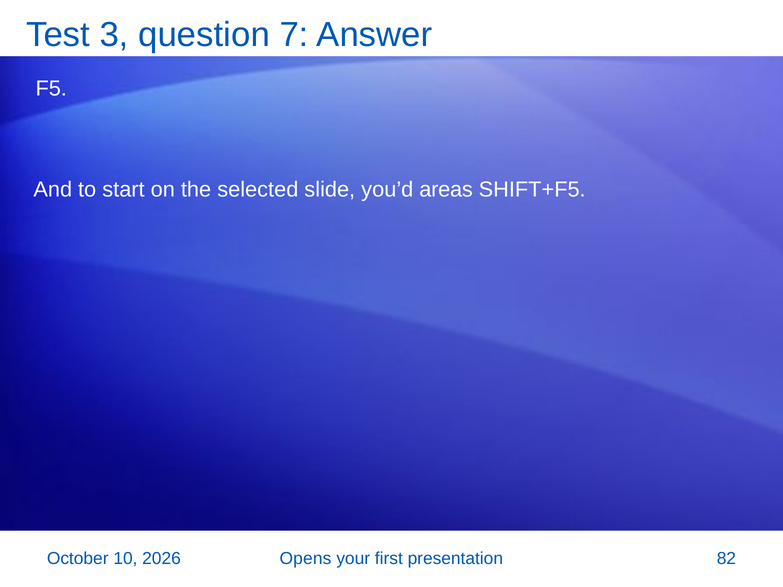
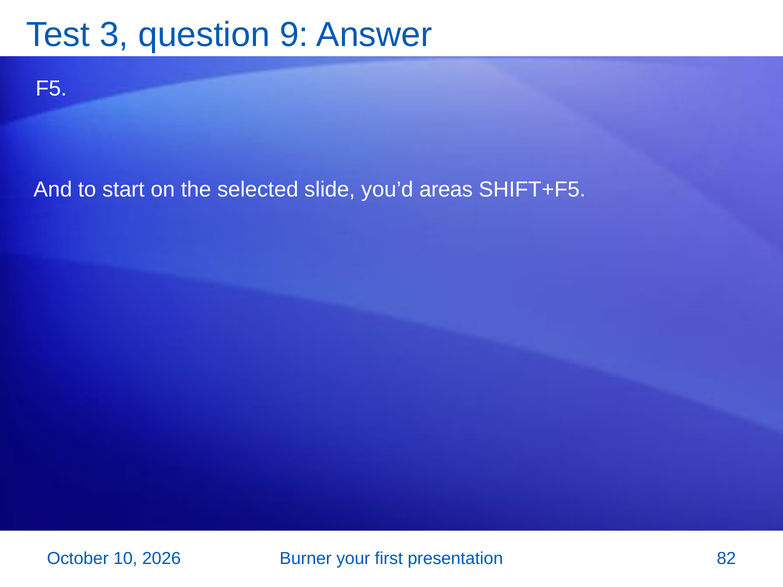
7: 7 -> 9 (294, 35)
Opens: Opens -> Burner (306, 559)
